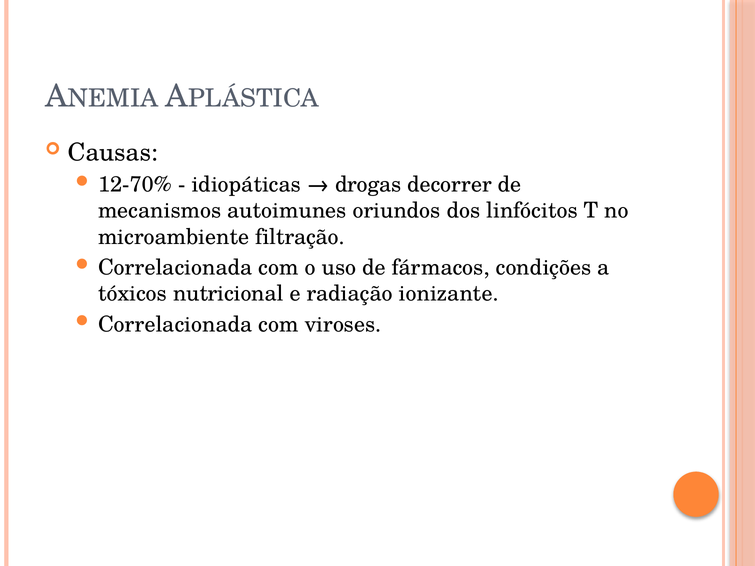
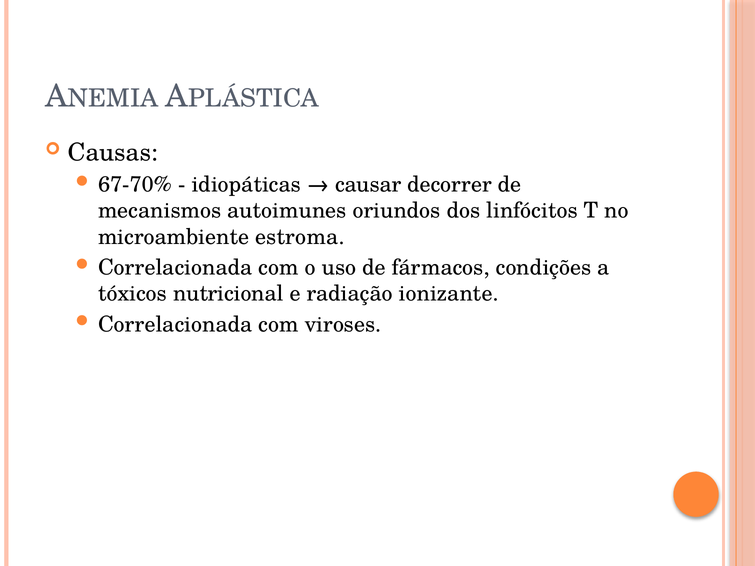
12-70%: 12-70% -> 67-70% (135, 185)
drogas: drogas -> causar (368, 185)
filtração: filtração -> estroma (300, 237)
